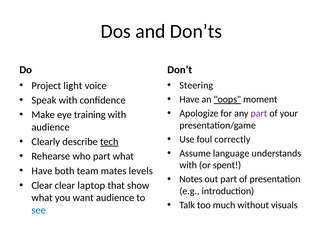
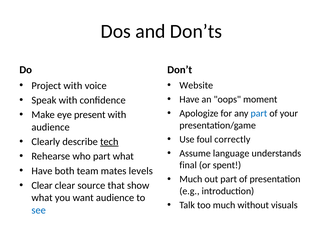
Steering: Steering -> Website (196, 85)
Project light: light -> with (73, 85)
oops underline: present -> none (227, 99)
part colour: purple -> blue (259, 113)
training: training -> present (90, 114)
with: with -> final (188, 165)
Notes: Notes -> Much (191, 179)
laptop: laptop -> source (91, 185)
